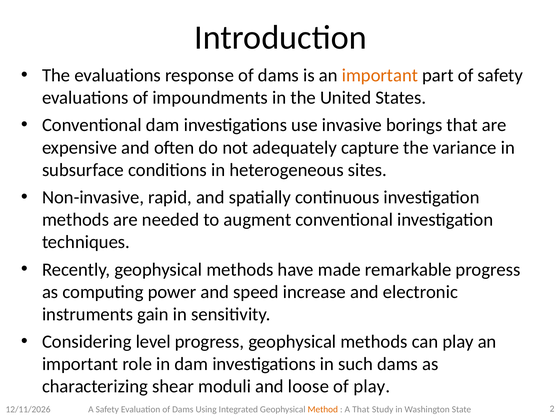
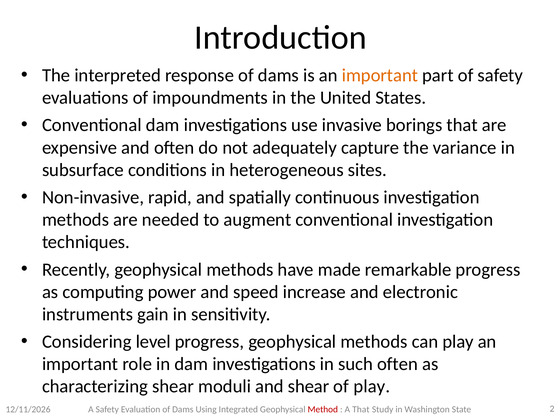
The evaluations: evaluations -> interpreted (118, 75)
such dams: dams -> often (398, 364)
and loose: loose -> shear (309, 386)
Method colour: orange -> red (323, 409)
